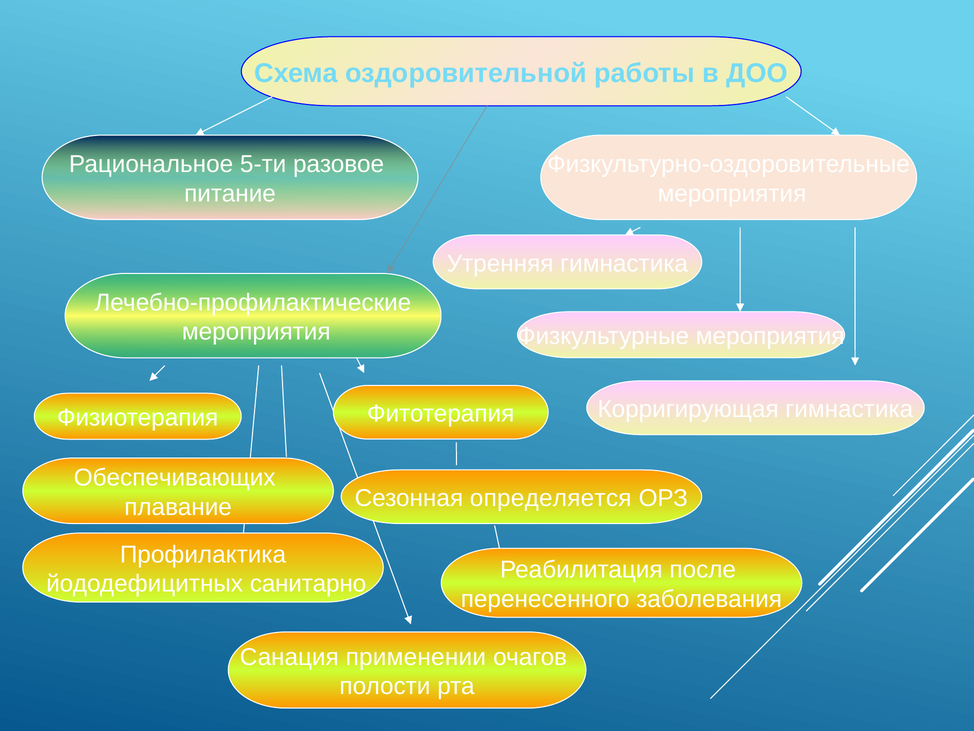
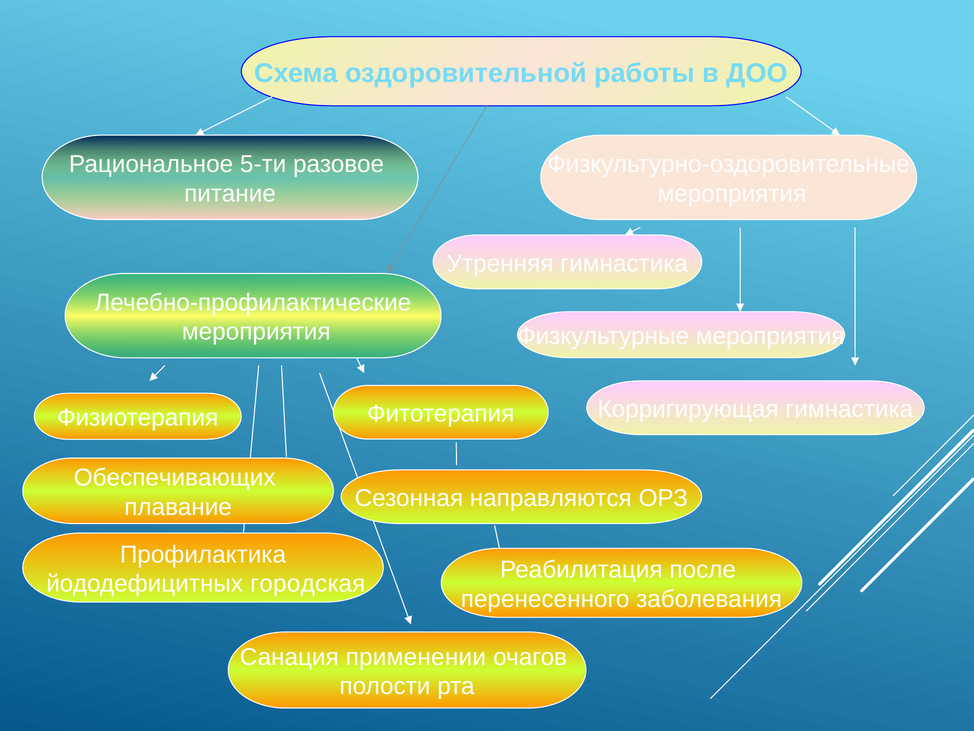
определяется: определяется -> направляются (551, 498)
санитарно: санитарно -> городская (308, 583)
